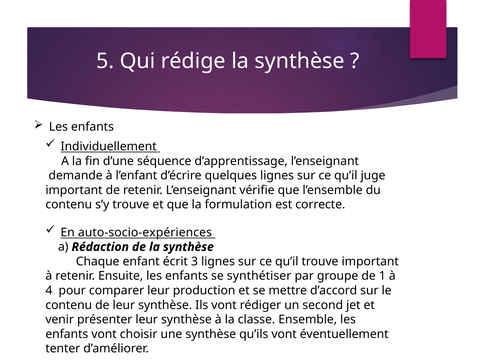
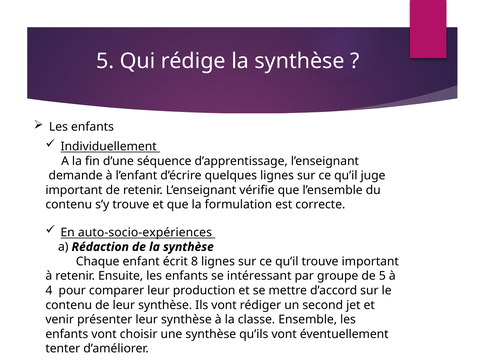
3: 3 -> 8 (195, 261)
synthétiser: synthétiser -> intéressant (259, 276)
de 1: 1 -> 5 (382, 276)
